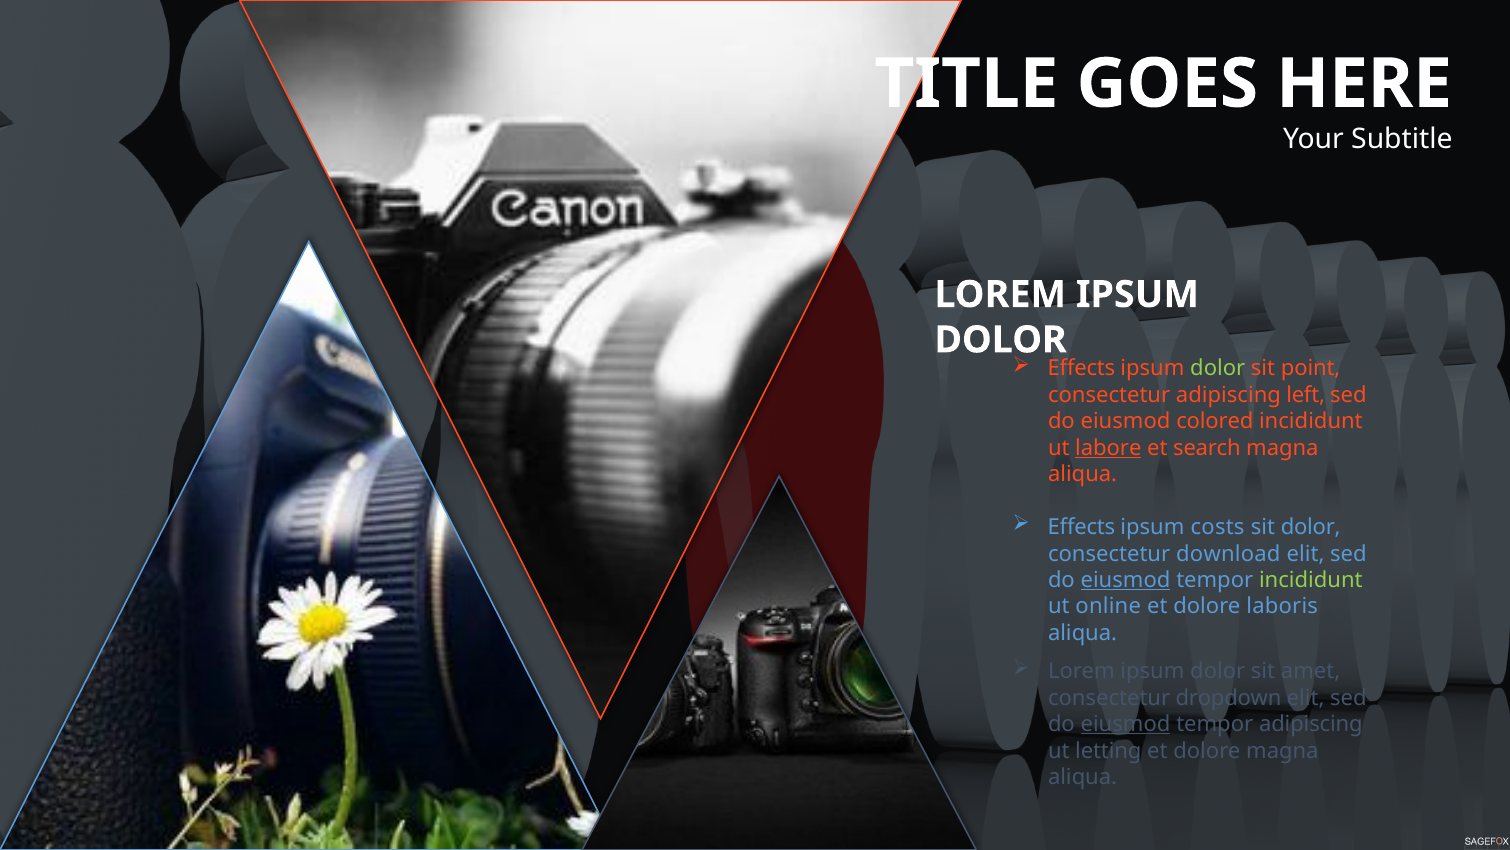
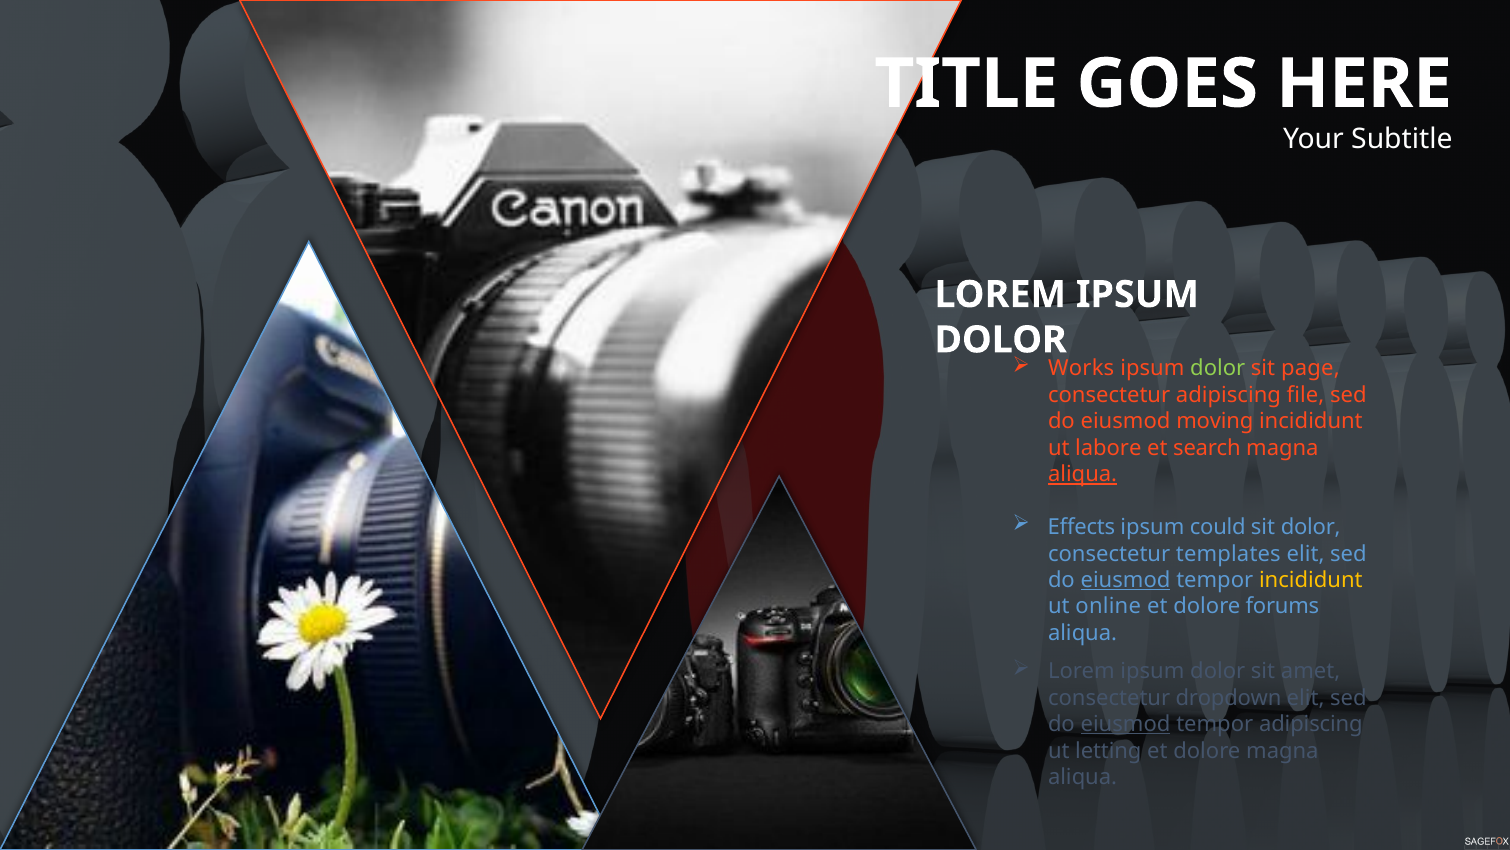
Effects: Effects -> Works (1081, 368)
point: point -> page (1310, 368)
left: left -> file (1305, 395)
colored: colored -> moving (1215, 421)
labore underline: present -> none (1108, 448)
aliqua underline: none -> present (1083, 474)
costs: costs -> could (1218, 527)
download: download -> templates (1228, 553)
incididunt colour: light green -> yellow (1311, 580)
laboris: laboris -> forums (1282, 606)
